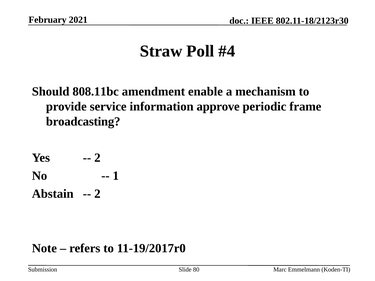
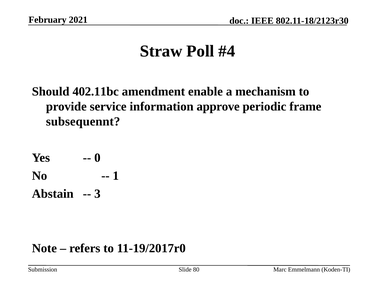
808.11bc: 808.11bc -> 402.11bc (96, 92)
broadcasting: broadcasting -> subsequennt (83, 122)
2: 2 -> 0 (97, 158)
2: 2 -> 3 (97, 194)
